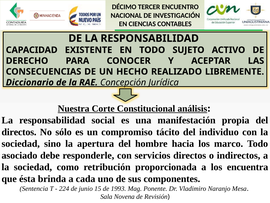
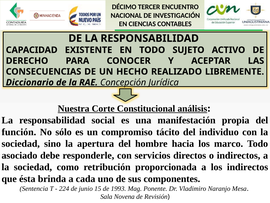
directos: directos -> función (19, 132)
los encuentra: encuentra -> indirectos (248, 167)
